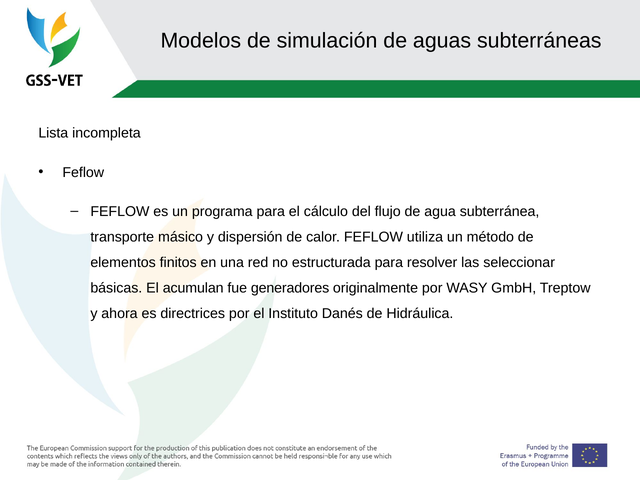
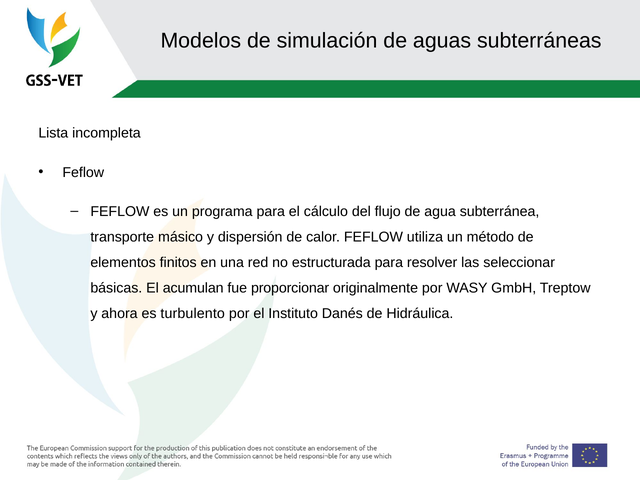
generadores: generadores -> proporcionar (290, 288)
directrices: directrices -> turbulento (193, 314)
